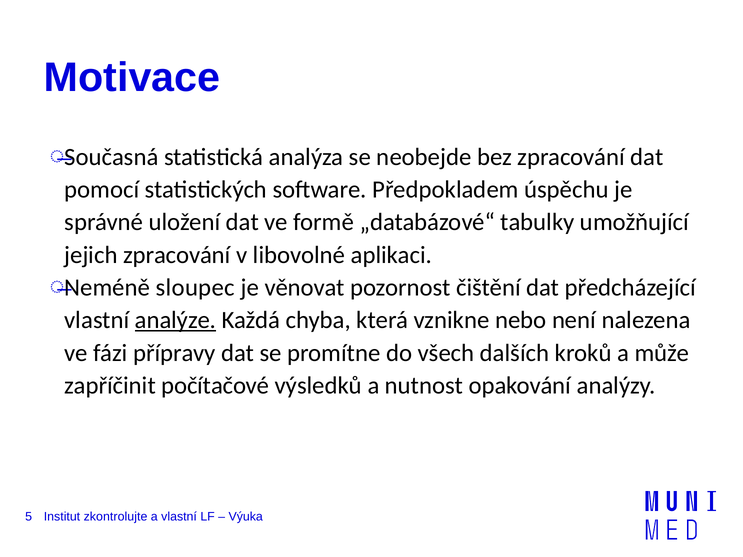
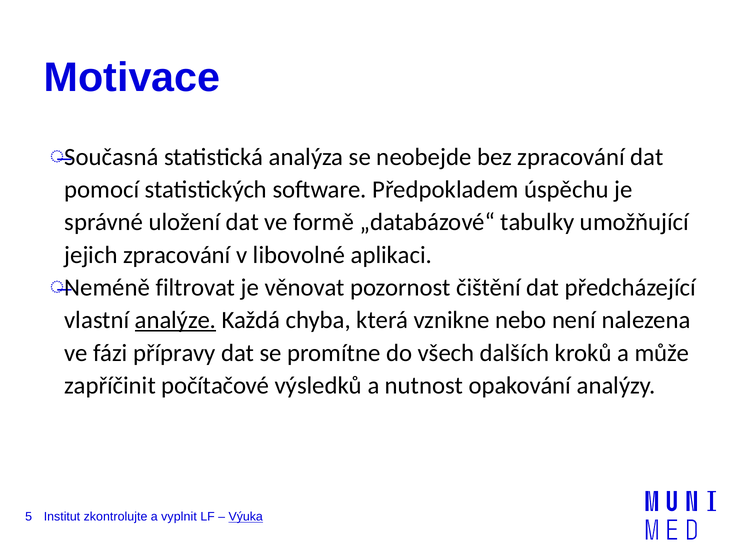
sloupec: sloupec -> filtrovat (195, 288)
a vlastní: vlastní -> vyplnit (179, 517)
Výuka underline: none -> present (246, 517)
